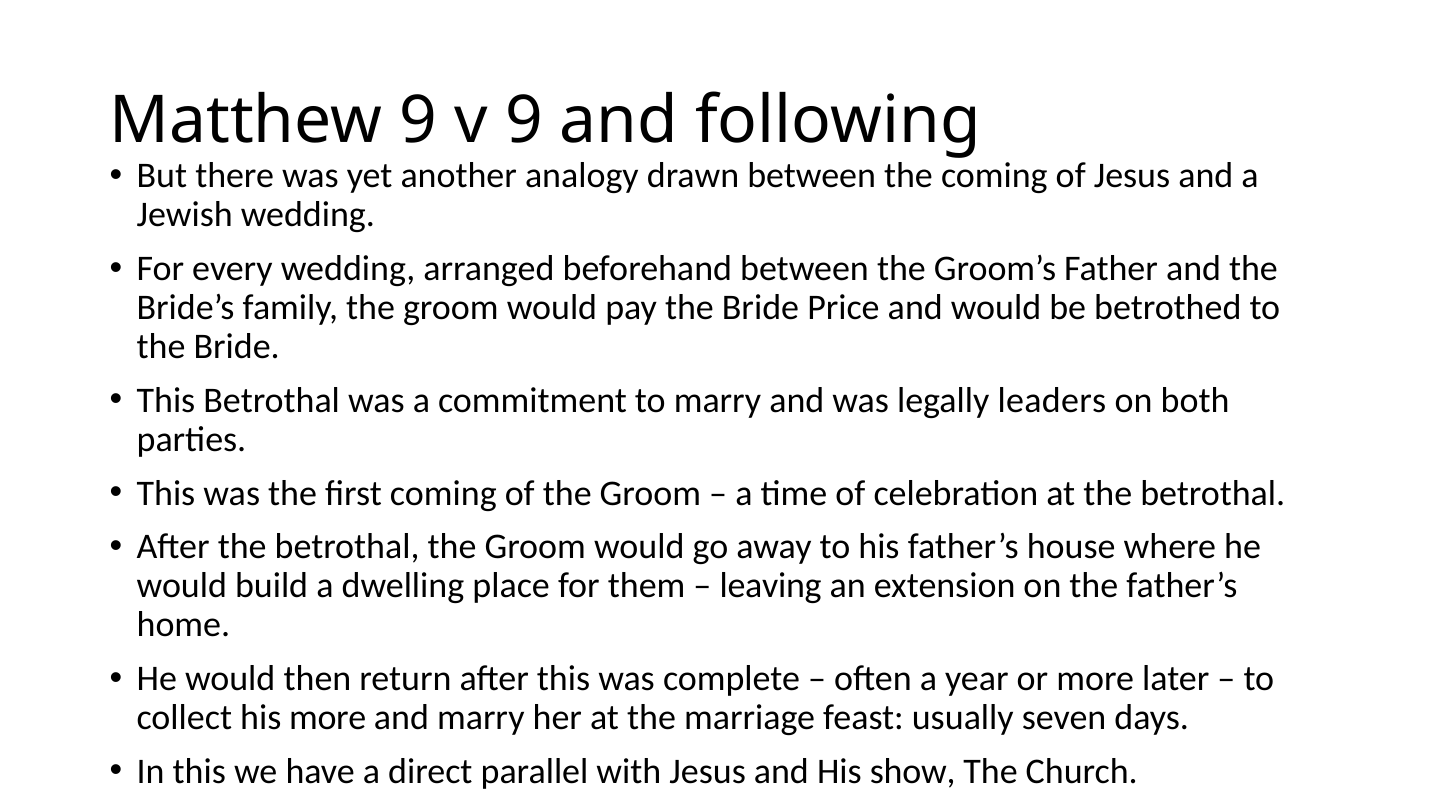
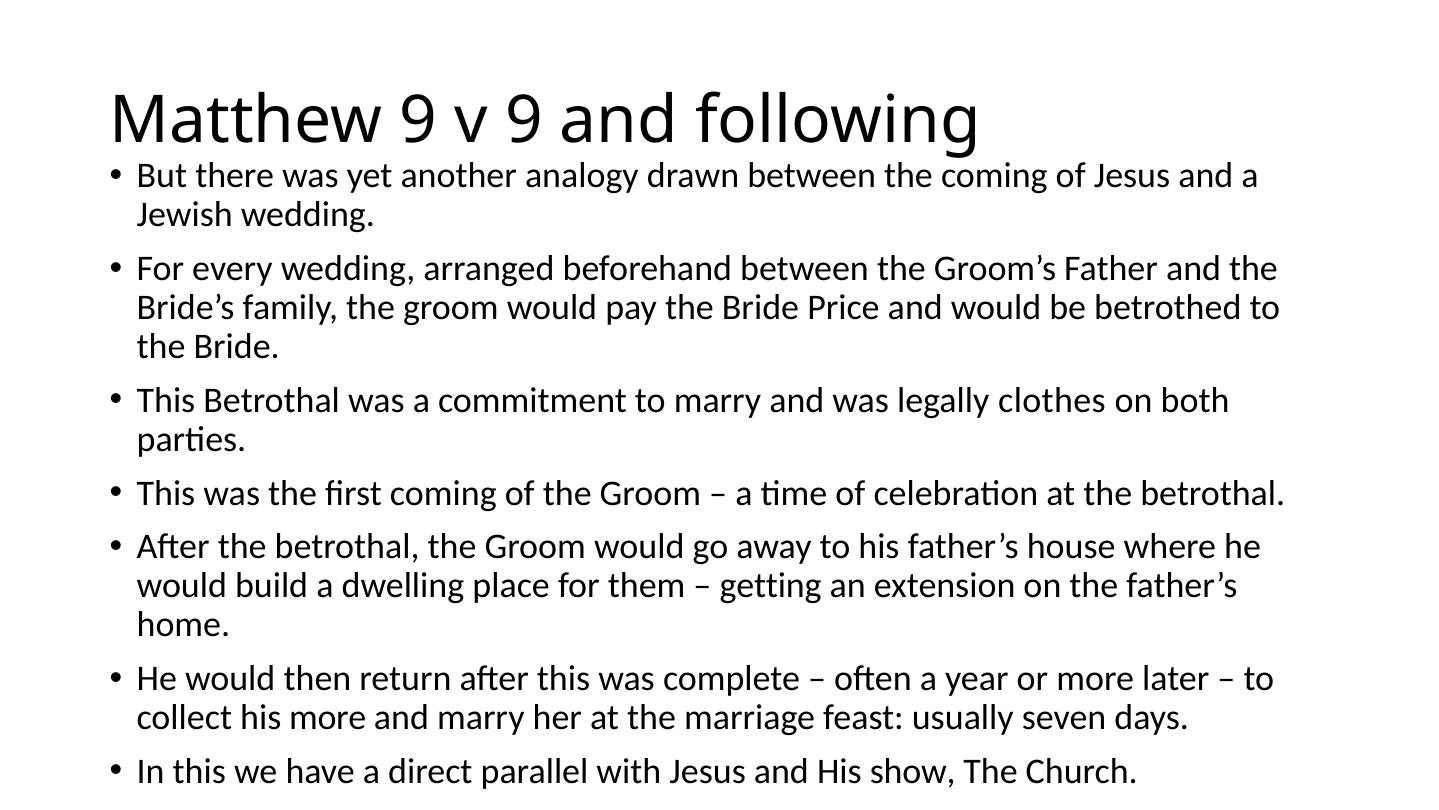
leaders: leaders -> clothes (1052, 400)
leaving: leaving -> getting (771, 585)
